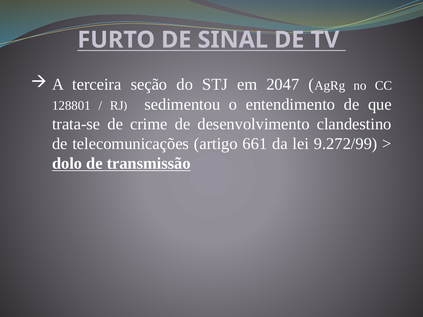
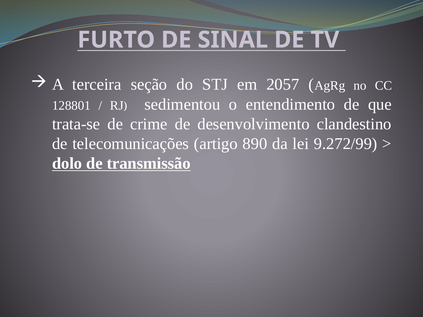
2047: 2047 -> 2057 (283, 85)
661: 661 -> 890 (255, 144)
